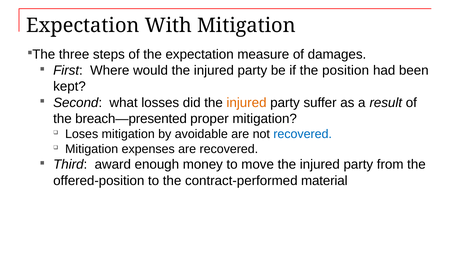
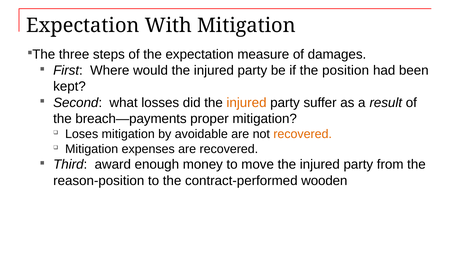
breach—presented: breach—presented -> breach—payments (131, 119)
recovered colour: blue -> orange (303, 134)
offered-position: offered-position -> reason-position (99, 180)
material: material -> wooden (324, 180)
